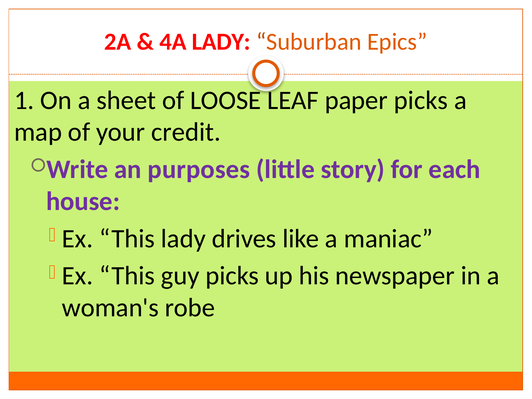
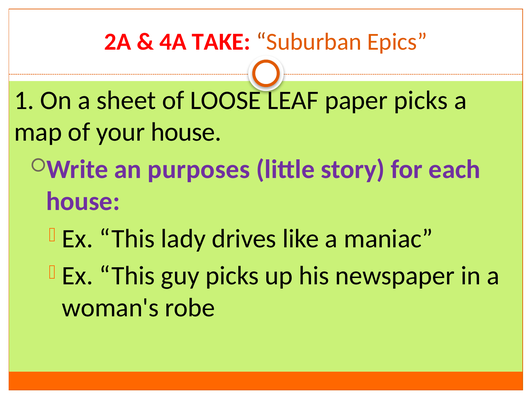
4A LADY: LADY -> TAKE (221, 42)
your credit: credit -> house (186, 132)
